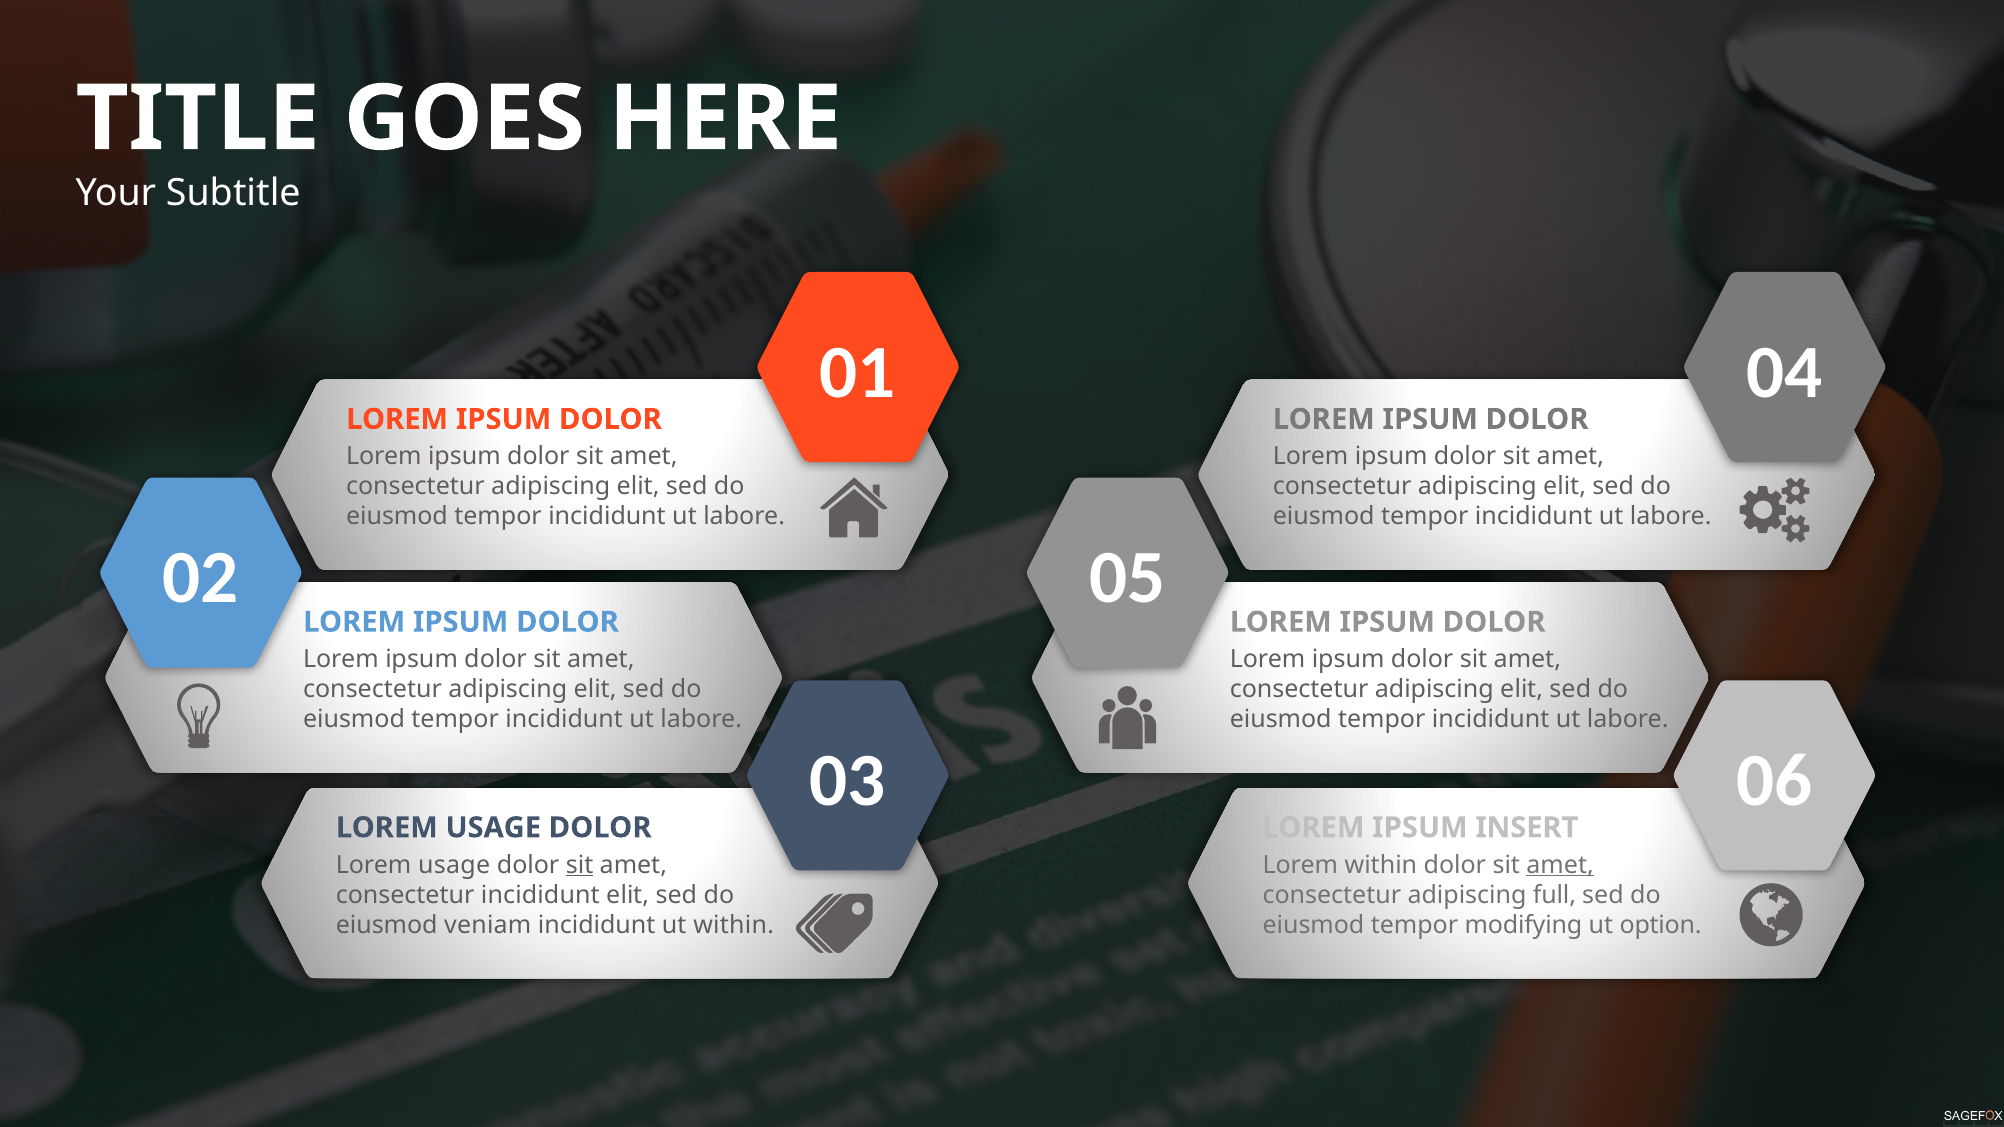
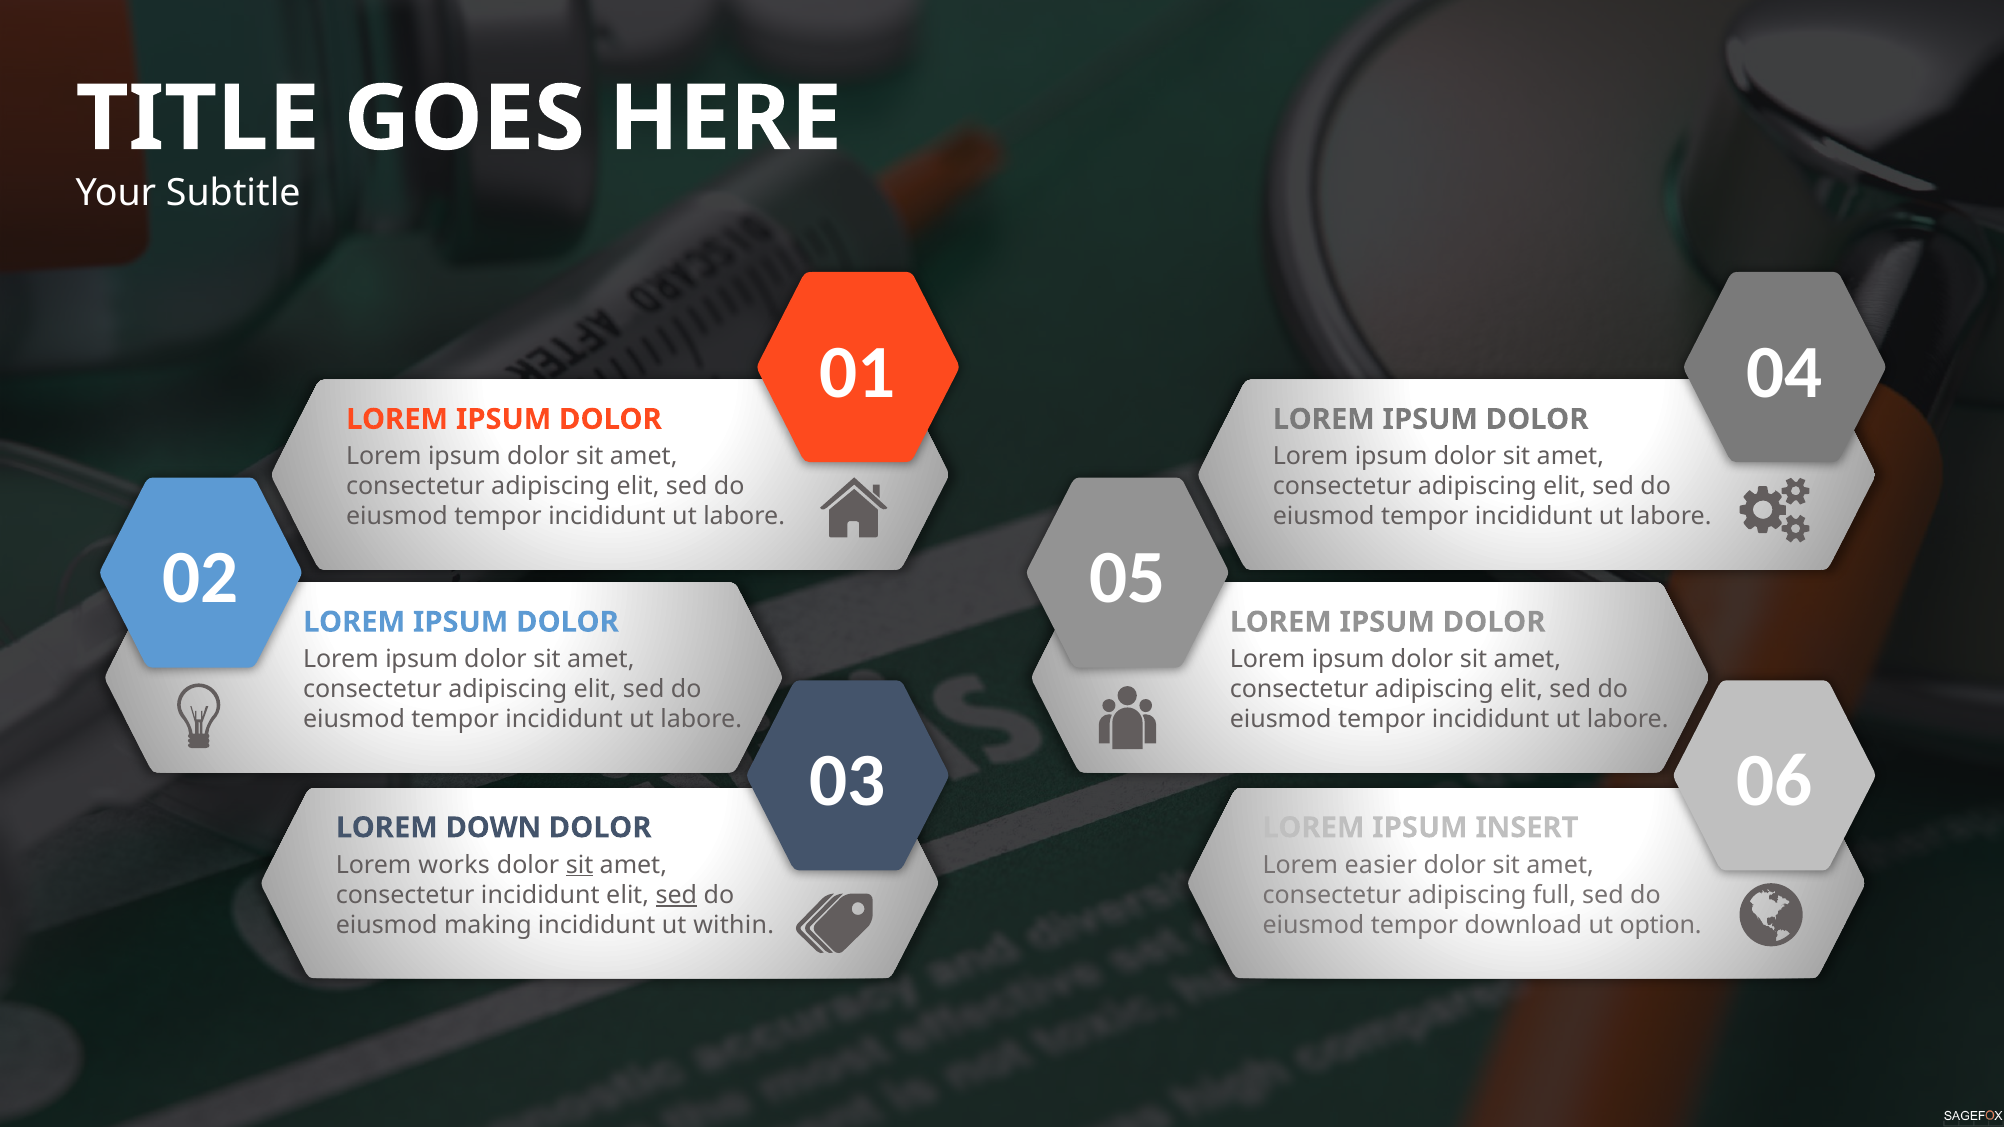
USAGE: USAGE -> DOWN (493, 828)
usage: usage -> works (454, 865)
Lorem within: within -> easier (1381, 865)
amet underline: present -> none (1560, 865)
sed underline: none -> present (676, 895)
veniam: veniam -> making (488, 925)
modifying: modifying -> download (1523, 925)
